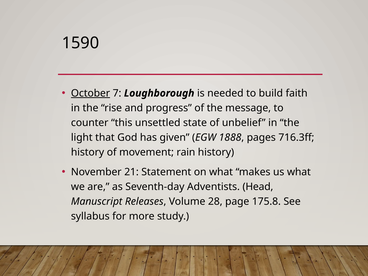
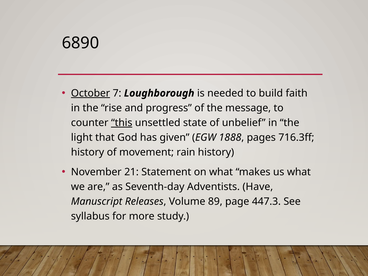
1590: 1590 -> 6890 (80, 43)
this underline: none -> present (122, 123)
Head: Head -> Have (258, 187)
28: 28 -> 89 (215, 201)
175.8: 175.8 -> 447.3 (266, 201)
